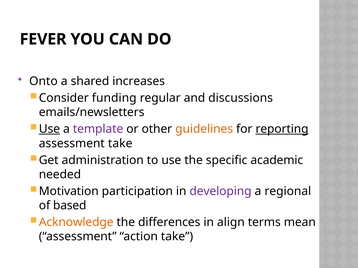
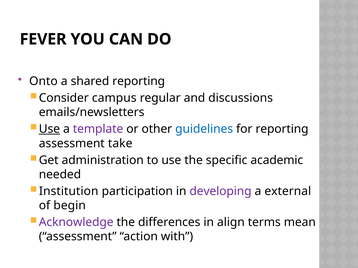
shared increases: increases -> reporting (139, 81)
funding: funding -> campus (114, 98)
guidelines colour: orange -> blue (204, 129)
reporting underline: present -> none (282, 129)
Motivation: Motivation -> Institution (69, 192)
regional: regional -> external (288, 192)
based: based -> begin (70, 206)
Acknowledge colour: orange -> purple (76, 223)
action take: take -> with (177, 237)
